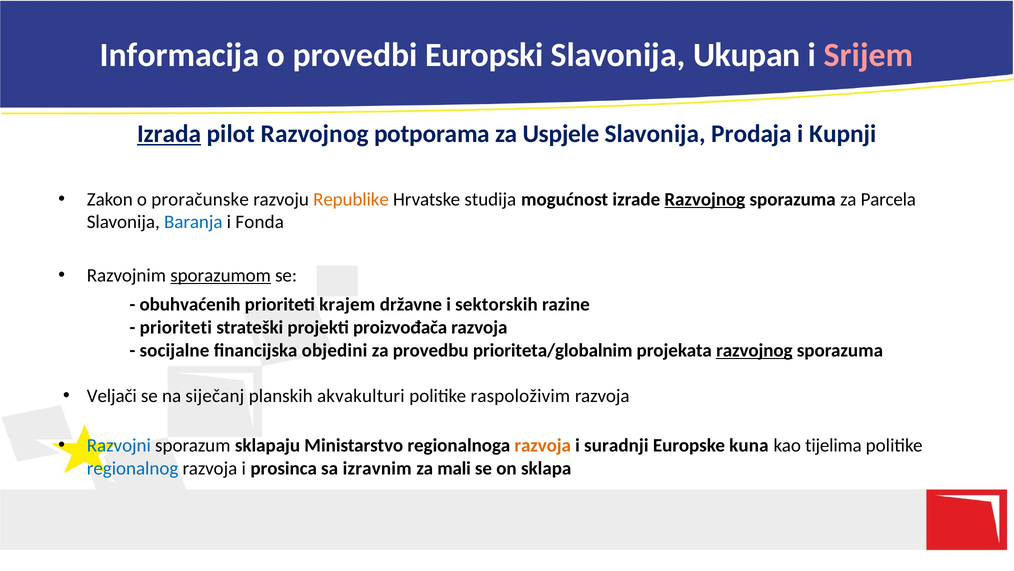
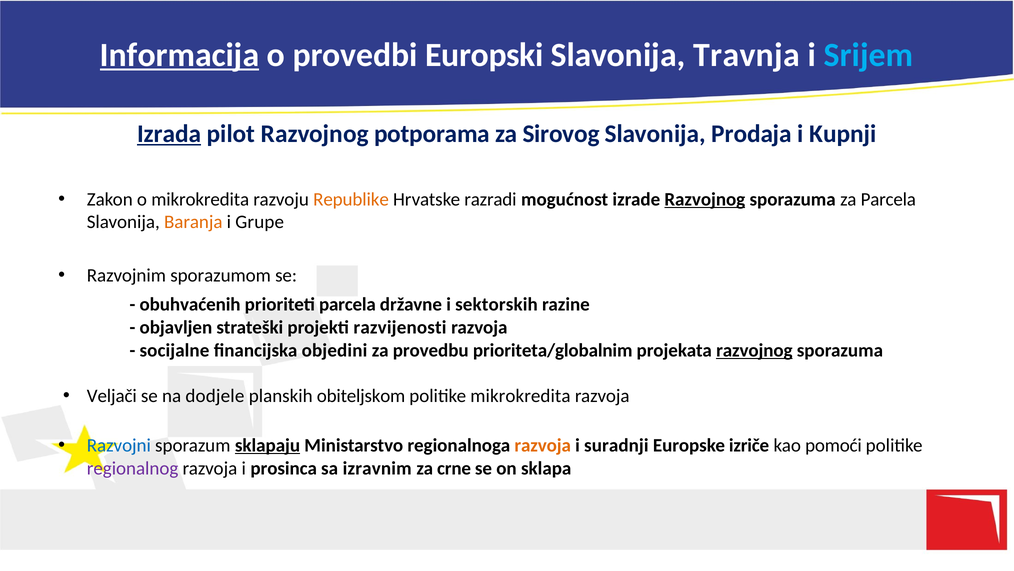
Informacija underline: none -> present (180, 55)
Ukupan: Ukupan -> Travnja (747, 55)
Srijem colour: pink -> light blue (868, 55)
Uspjele: Uspjele -> Sirovog (561, 134)
o proračunske: proračunske -> mikrokredita (200, 199)
studija: studija -> razradi (490, 199)
Baranja colour: blue -> orange (193, 222)
Fonda: Fonda -> Grupe (260, 222)
sporazumom underline: present -> none (221, 275)
prioriteti krajem: krajem -> parcela (347, 304)
prioriteti: prioriteti -> objavljen (176, 327)
proizvođača: proizvođača -> razvijenosti (400, 327)
siječanj: siječanj -> dodjele (215, 396)
akvakulturi: akvakulturi -> obiteljskom (361, 396)
politike raspoloživim: raspoloživim -> mikrokredita (520, 396)
sklapaju underline: none -> present (268, 445)
kuna: kuna -> izriče (749, 445)
tijelima: tijelima -> pomoći (833, 445)
regionalnog colour: blue -> purple (133, 468)
mali: mali -> crne (454, 468)
